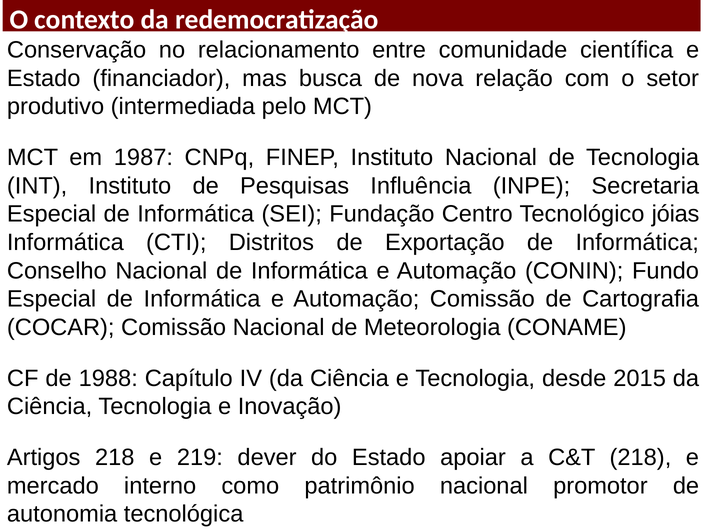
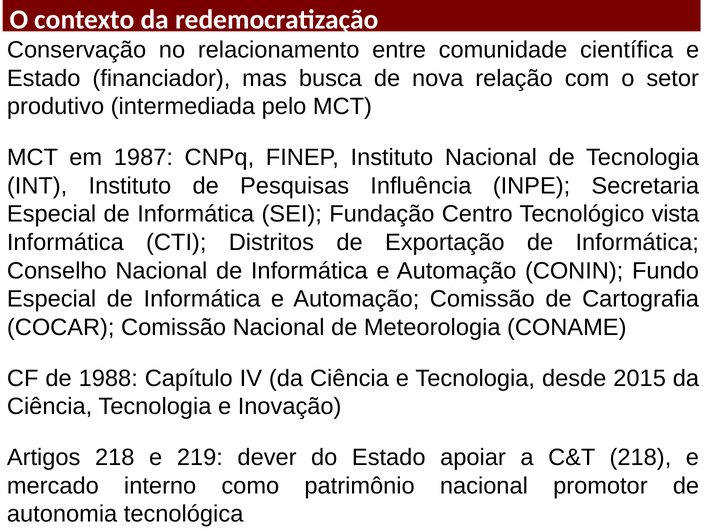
jóias: jóias -> vista (676, 214)
